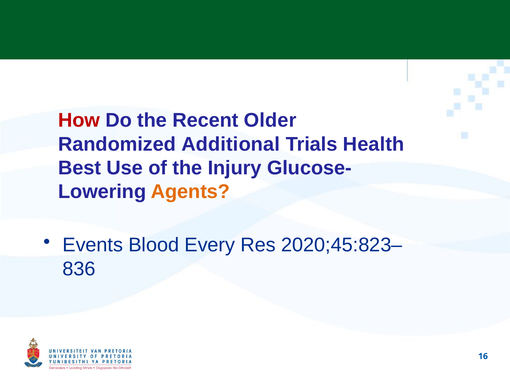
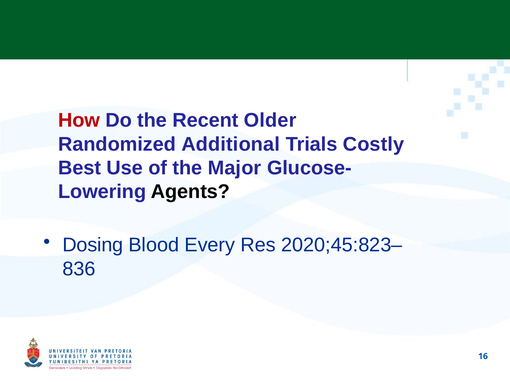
Health: Health -> Costly (374, 144)
Injury: Injury -> Major (235, 168)
Agents colour: orange -> black (190, 192)
Events: Events -> Dosing (93, 245)
